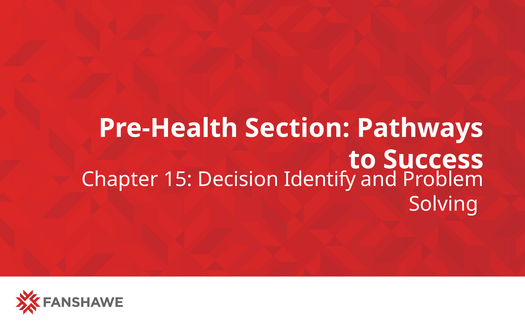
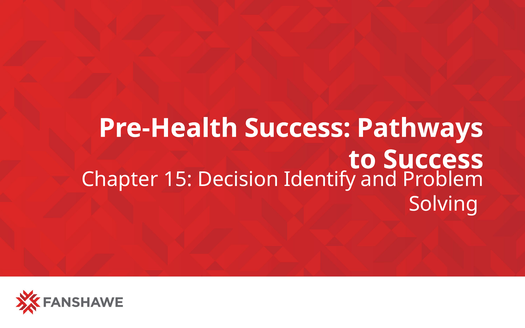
Pre-Health Section: Section -> Success (297, 128)
